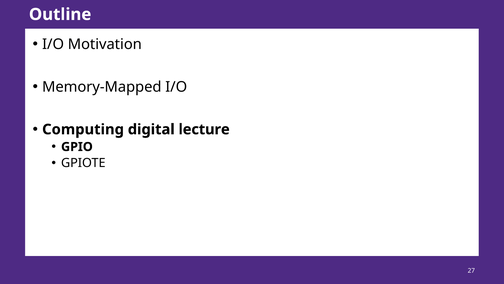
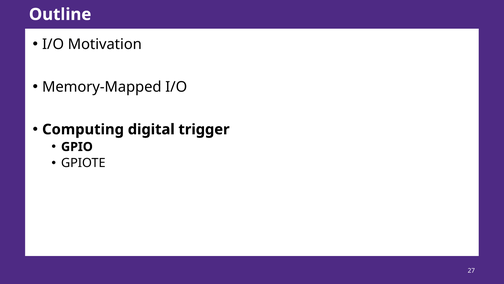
lecture: lecture -> trigger (204, 129)
